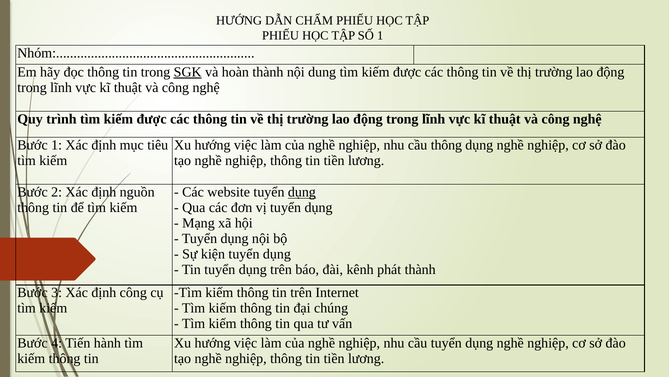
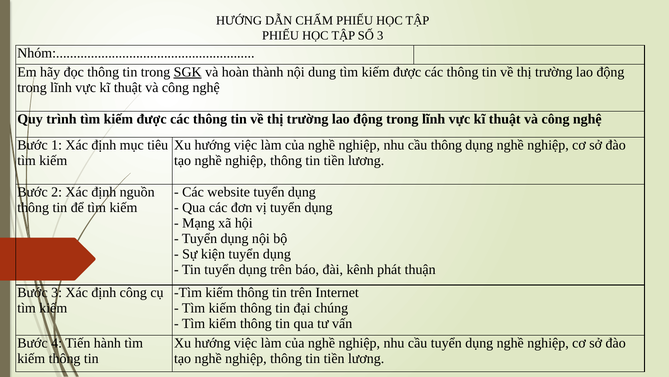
SỐ 1: 1 -> 3 (380, 36)
dụng underline: present -> none (302, 192)
phát thành: thành -> thuận (420, 269)
